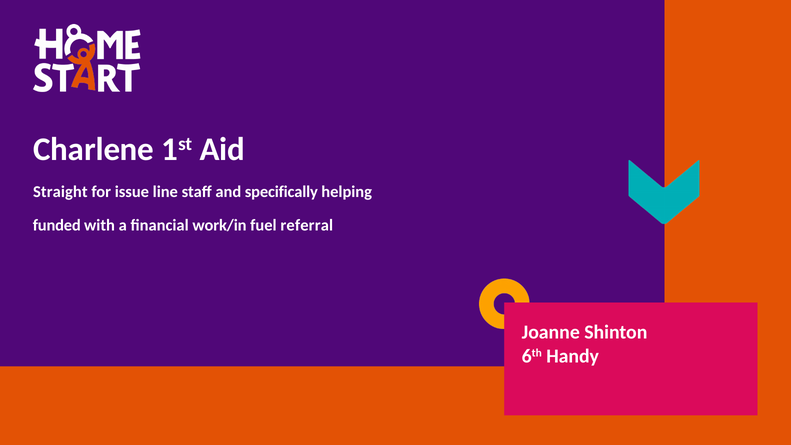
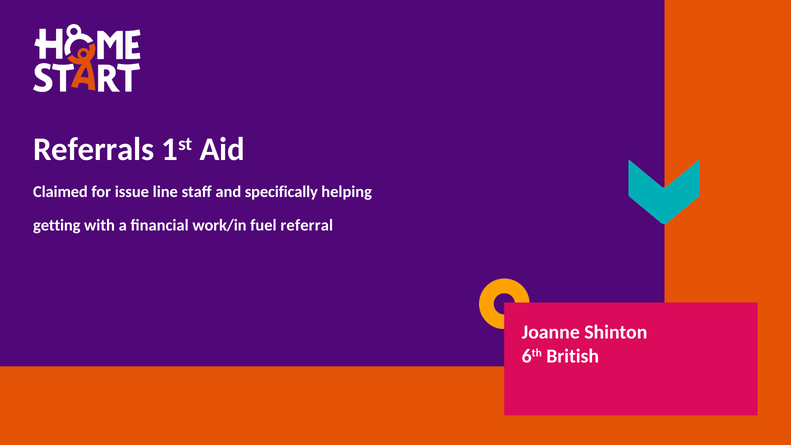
Charlene: Charlene -> Referrals (94, 149)
Straight: Straight -> Claimed (60, 192)
funded: funded -> getting (57, 225)
Handy: Handy -> British (573, 356)
